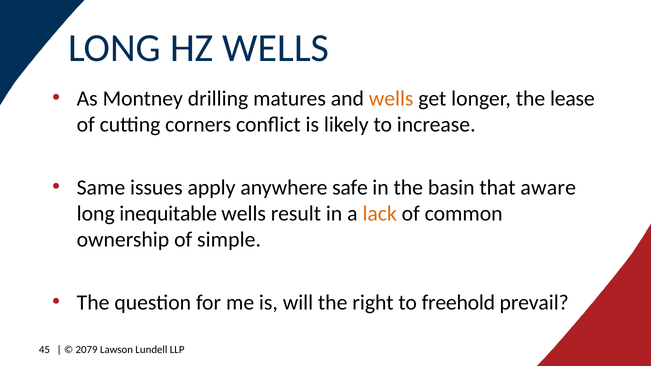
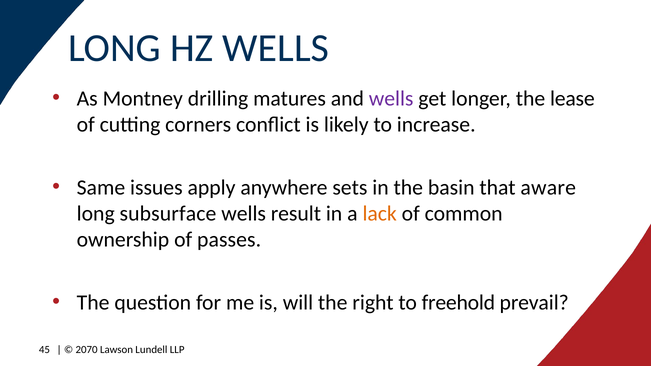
wells colour: orange -> purple (391, 99)
safe: safe -> sets (350, 188)
inequitable: inequitable -> subsurface (168, 214)
simple: simple -> passes (229, 240)
2079: 2079 -> 2070 (87, 350)
